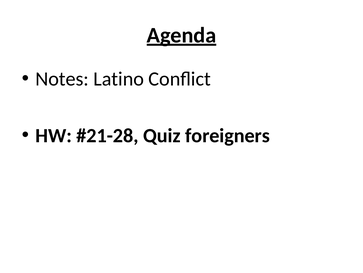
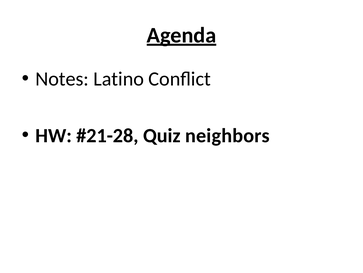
foreigners: foreigners -> neighbors (227, 135)
